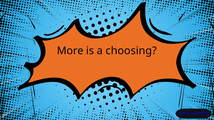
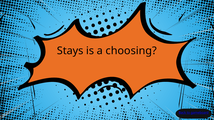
More: More -> Stays (70, 51)
